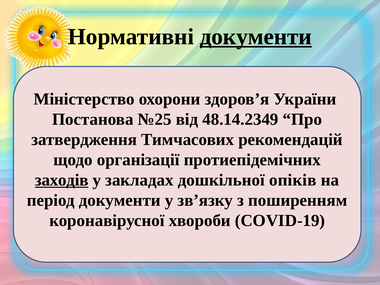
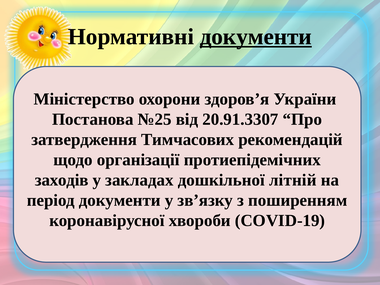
48.14.2349: 48.14.2349 -> 20.91.3307 (240, 119)
заходів underline: present -> none (62, 180)
опіків: опіків -> лiтнiй (293, 180)
